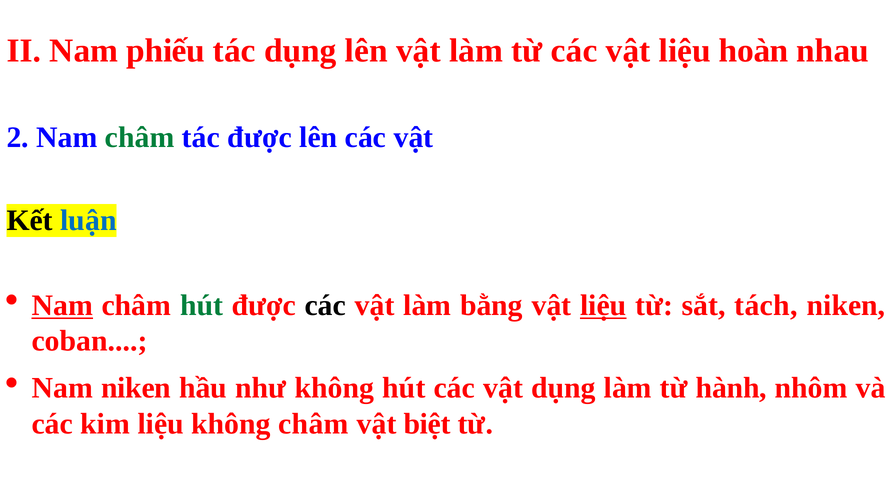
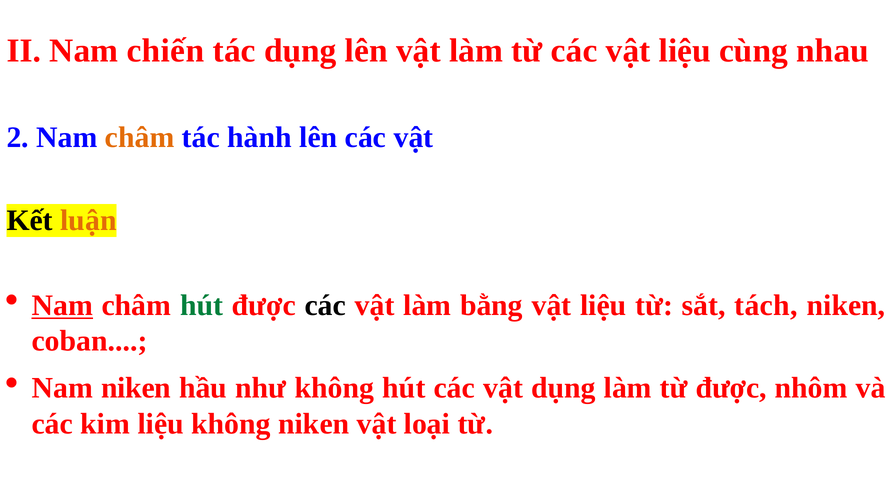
phiếu: phiếu -> chiến (165, 51)
hoàn: hoàn -> cùng (754, 51)
châm colour: green -> orange (140, 138)
tác được: được -> hành (260, 138)
luận colour: blue -> orange (88, 221)
liệu underline: present -> none (603, 306)
từ hành: hành -> được (731, 388)
không châm: châm -> niken (314, 424)
biệt: biệt -> loại (427, 424)
